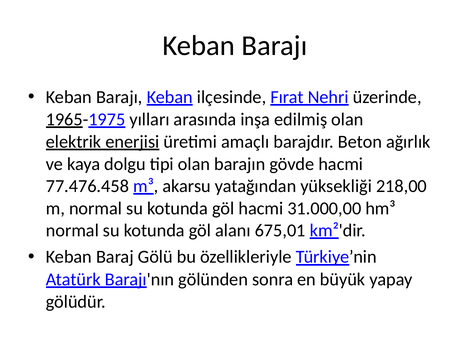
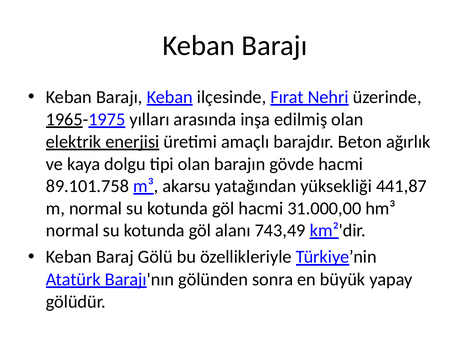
77.476.458: 77.476.458 -> 89.101.758 (87, 186)
218,00: 218,00 -> 441,87 (401, 186)
675,01: 675,01 -> 743,49 (280, 230)
